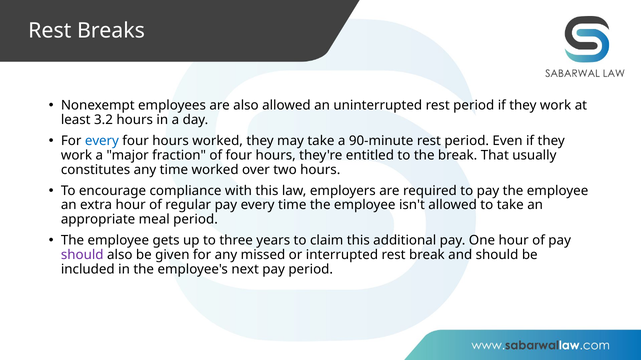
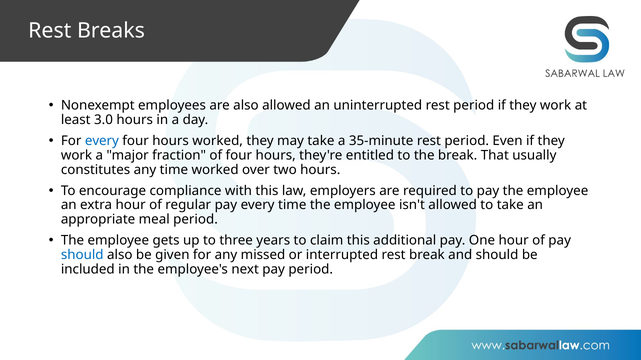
3.2: 3.2 -> 3.0 (103, 120)
90-minute: 90-minute -> 35-minute (381, 141)
should colour: purple -> blue (82, 255)
